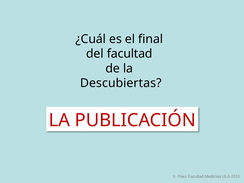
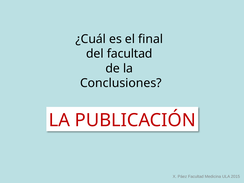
Descubiertas: Descubiertas -> Conclusiones (121, 83)
